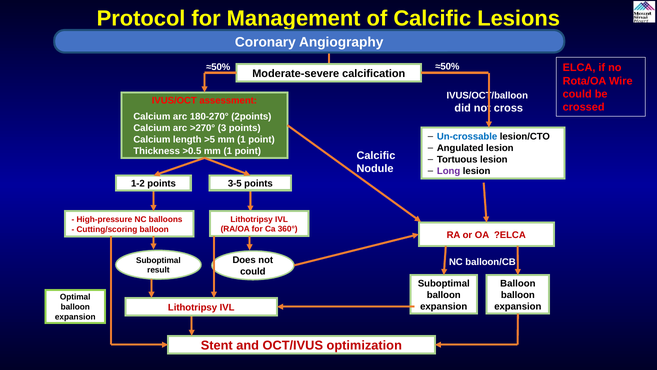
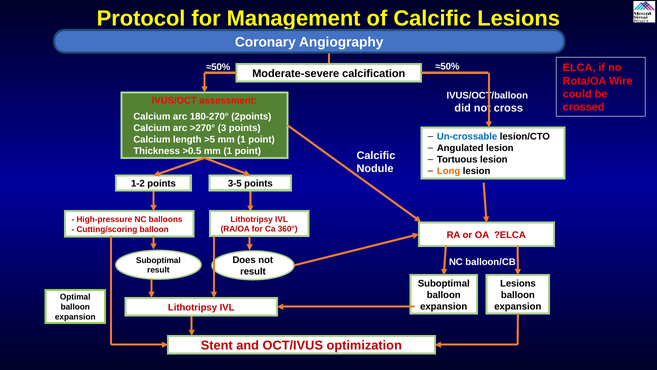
Long colour: purple -> orange (449, 171)
could: could -> result (253, 271)
Balloon: Balloon -> Lesions (518, 283)
